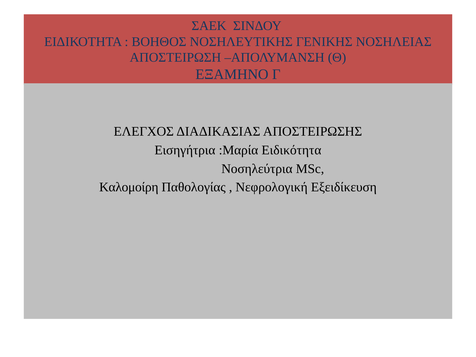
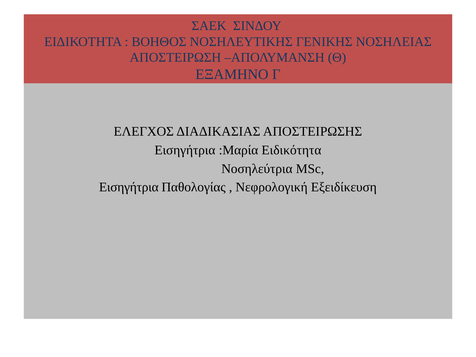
Καλομοίρη: Καλομοίρη -> Eισηγήτρια (129, 187)
